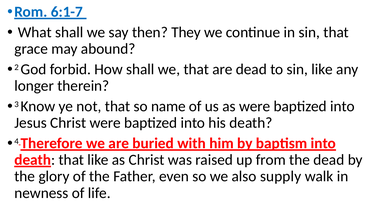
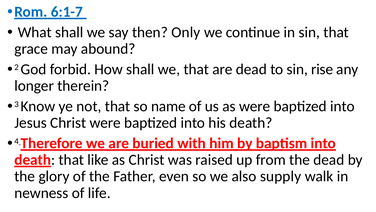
They: They -> Only (186, 32)
sin like: like -> rise (322, 69)
